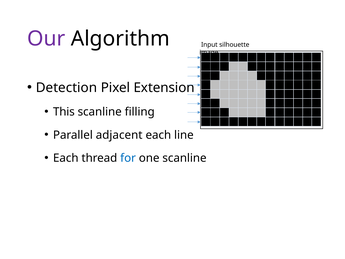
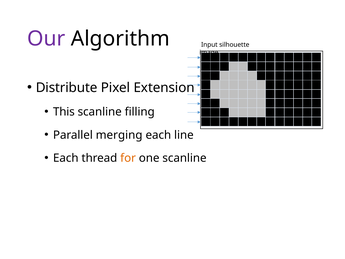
Detection: Detection -> Distribute (67, 88)
adjacent: adjacent -> merging (119, 135)
for colour: blue -> orange (128, 158)
